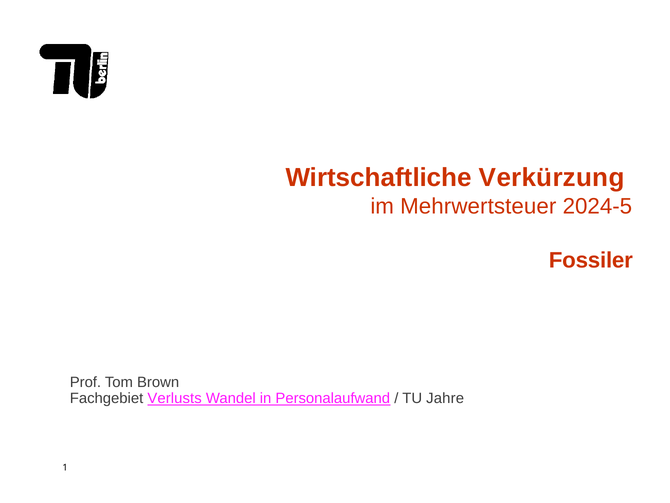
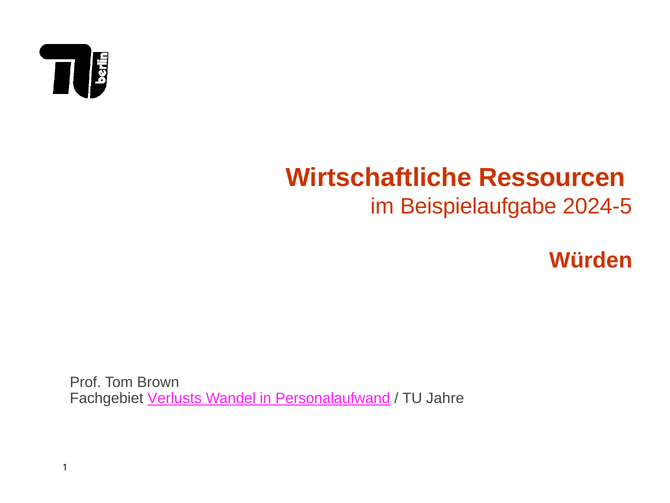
Verkürzung: Verkürzung -> Ressourcen (552, 178)
Mehrwertsteuer: Mehrwertsteuer -> Beispielaufgabe (478, 206)
Fossiler: Fossiler -> Würden (591, 260)
